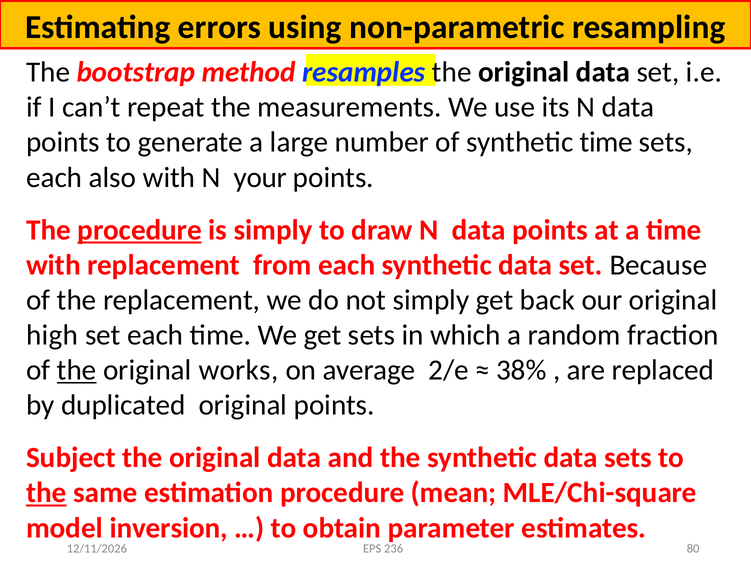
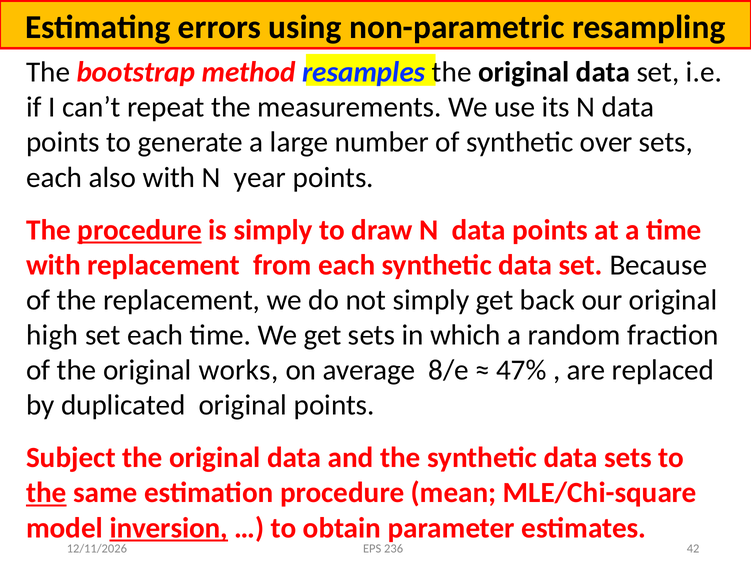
synthetic time: time -> over (606, 142)
your: your -> year (260, 177)
the underline: present -> none (77, 370)
2/e: 2/e -> 8/e (449, 370)
38%: 38% -> 47% (521, 370)
inversion underline: none -> present (169, 528)
80: 80 -> 42 (693, 549)
